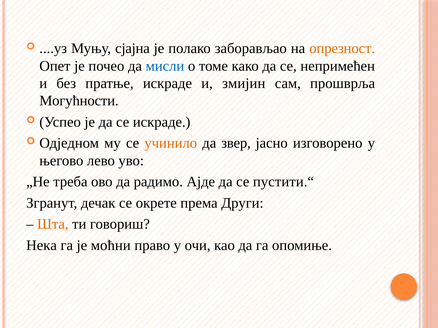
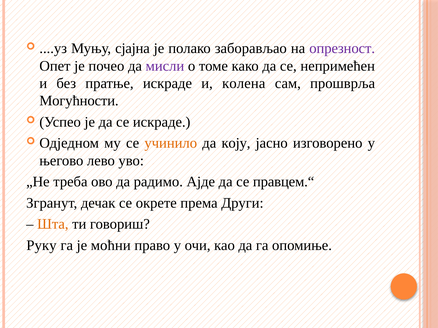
опрезност colour: orange -> purple (342, 48)
мисли colour: blue -> purple (165, 66)
змијин: змијин -> колена (244, 83)
звер: звер -> коју (236, 143)
пустити.“: пустити.“ -> правцем.“ (284, 182)
Нека: Нека -> Руку (41, 246)
